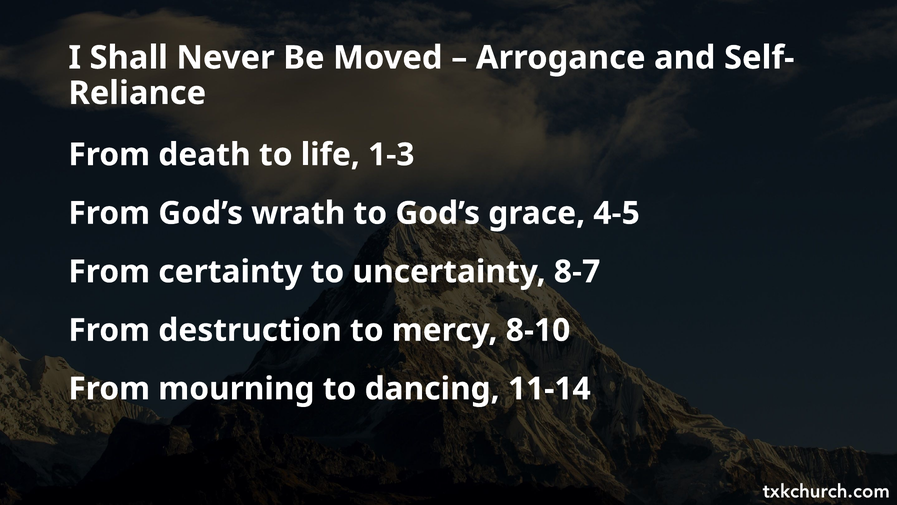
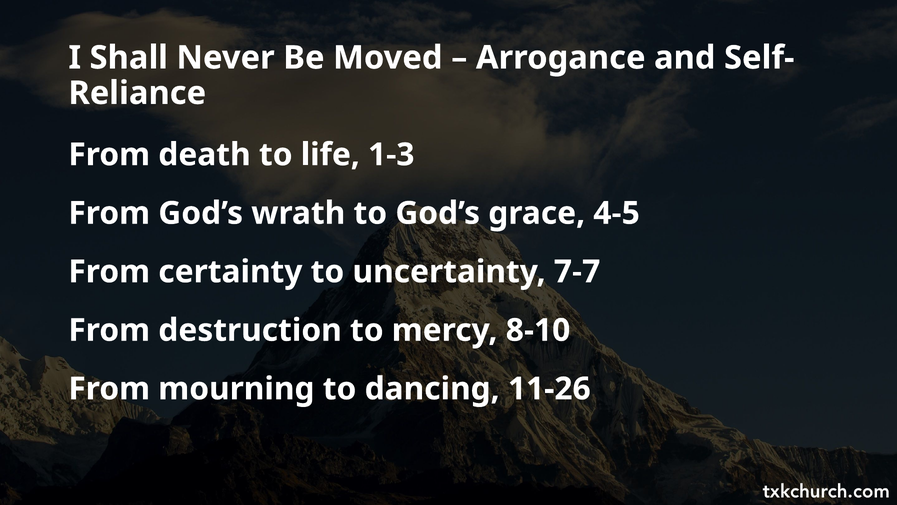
8-7: 8-7 -> 7-7 (577, 272)
11-14: 11-14 -> 11-26 (549, 389)
